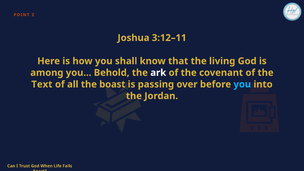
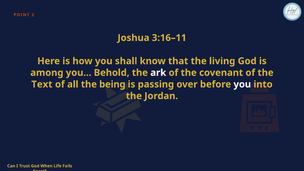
3:12–11: 3:12–11 -> 3:16–11 (169, 38)
boast: boast -> being (112, 84)
you colour: light blue -> white (242, 84)
